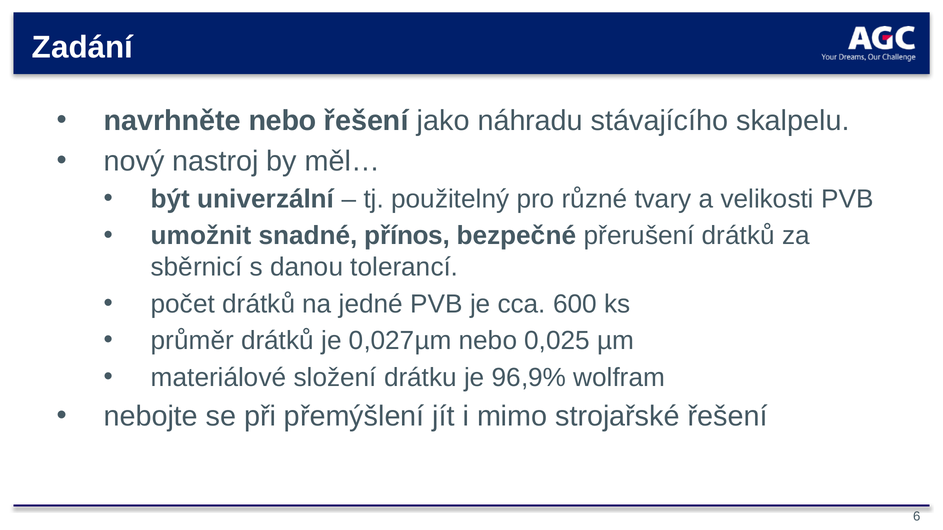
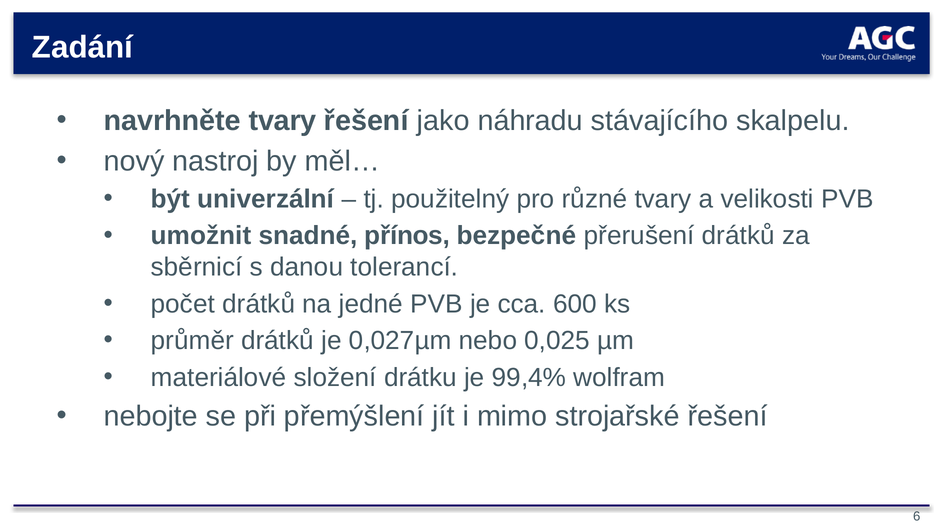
navrhněte nebo: nebo -> tvary (283, 121)
96,9%: 96,9% -> 99,4% (529, 378)
